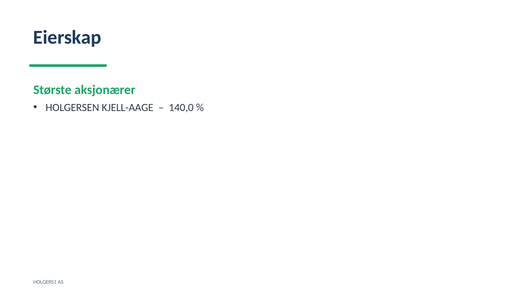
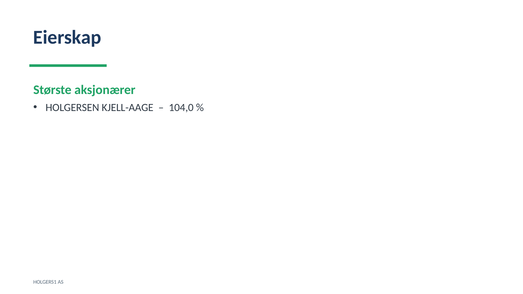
140,0: 140,0 -> 104,0 (181, 108)
